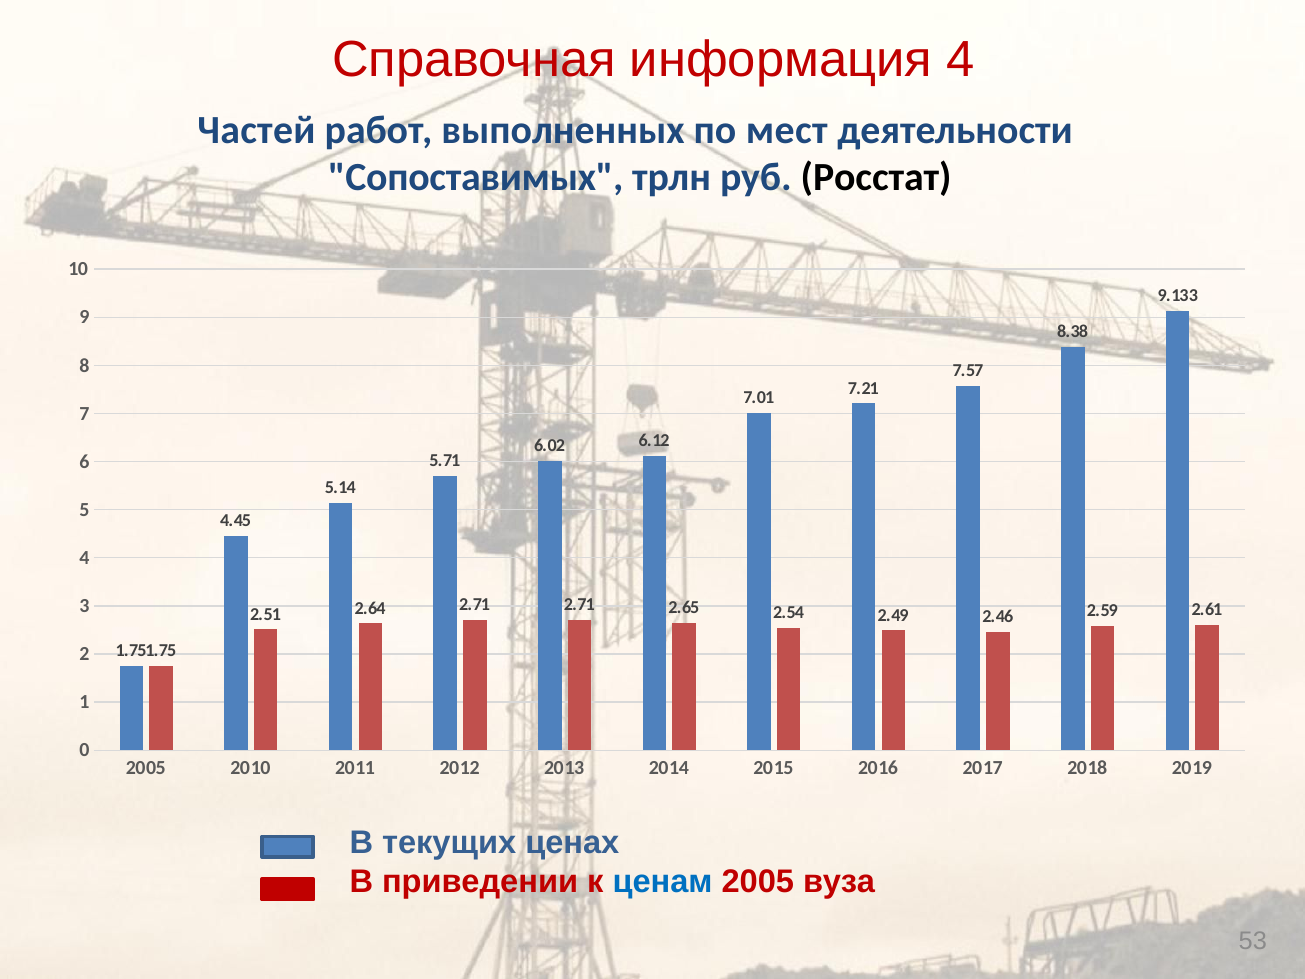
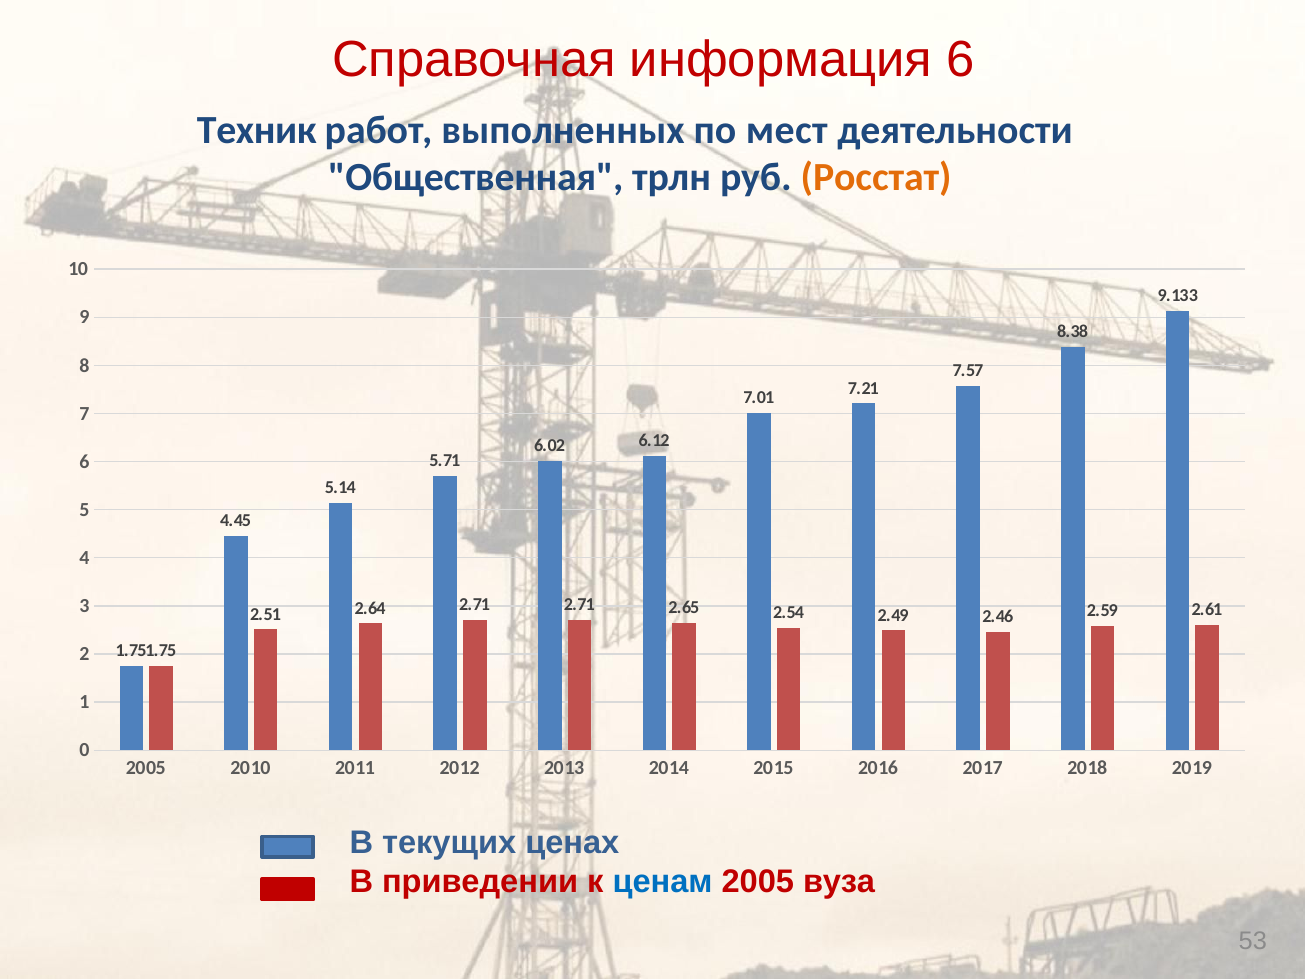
информация 4: 4 -> 6 (960, 59)
Частей: Частей -> Техник (257, 130)
Сопоставимых: Сопоставимых -> Общественная (476, 178)
Росстат colour: black -> orange (876, 178)
